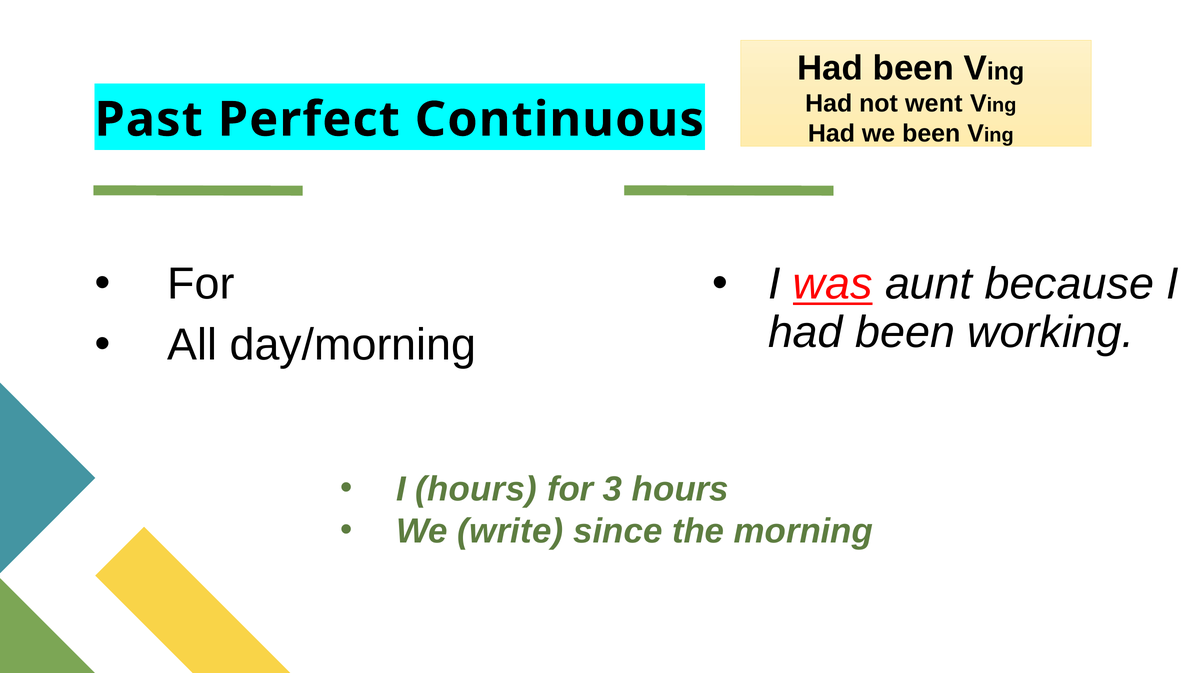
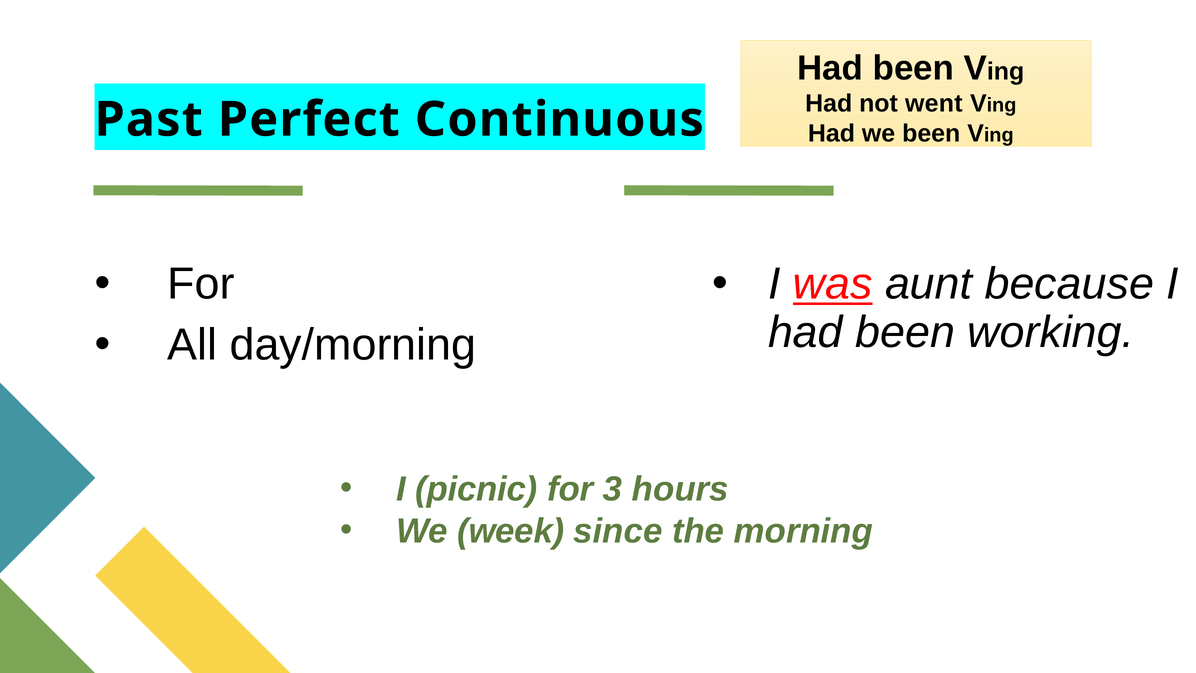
I hours: hours -> picnic (477, 489)
write: write -> week (511, 531)
